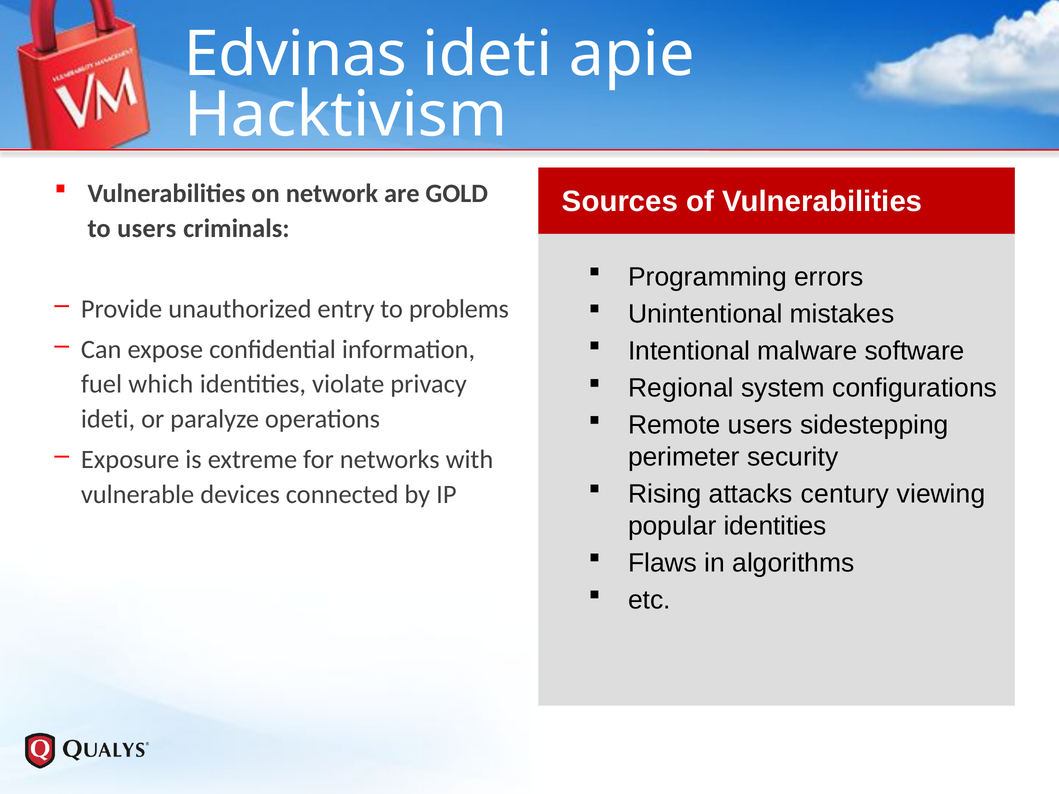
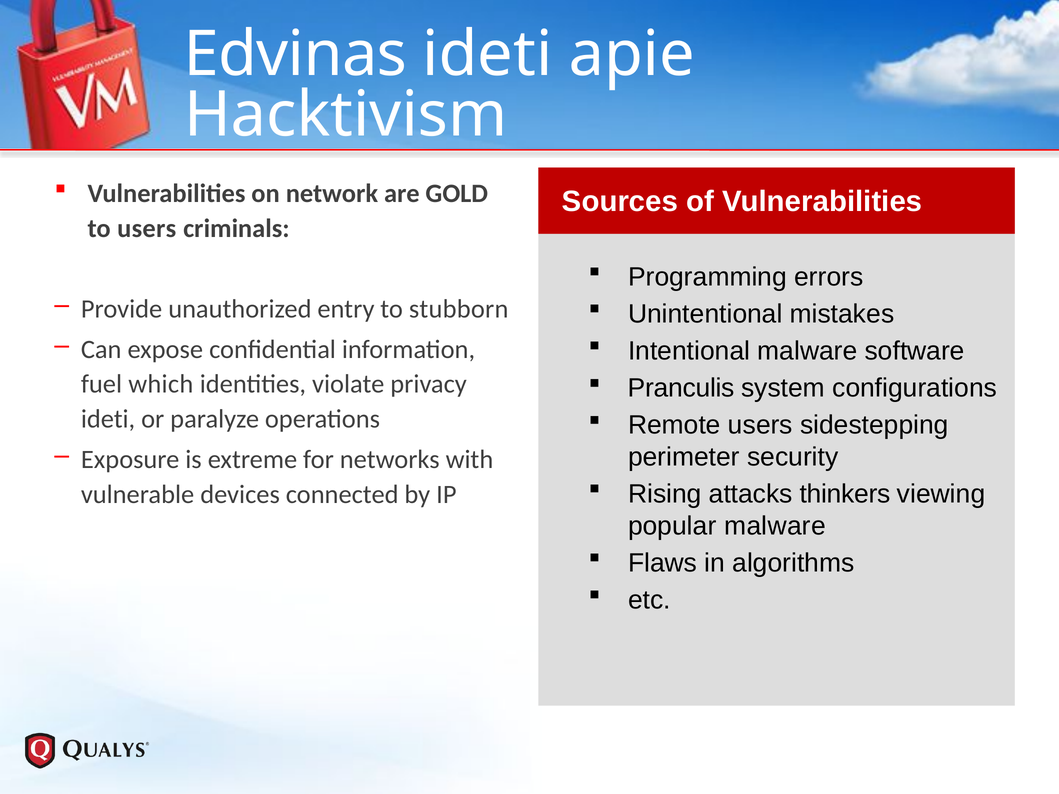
problems: problems -> stubborn (459, 309)
Regional: Regional -> Pranculis (681, 388)
century: century -> thinkers (845, 494)
popular identities: identities -> malware (775, 526)
